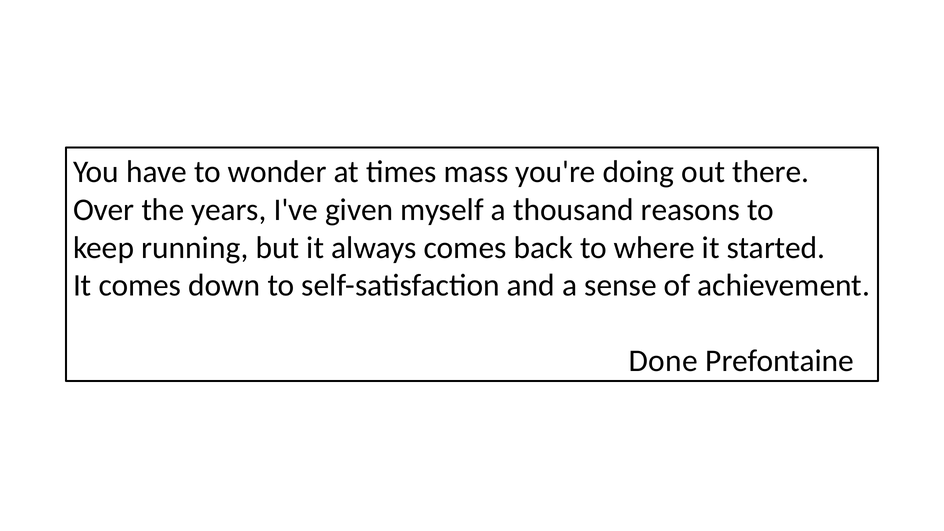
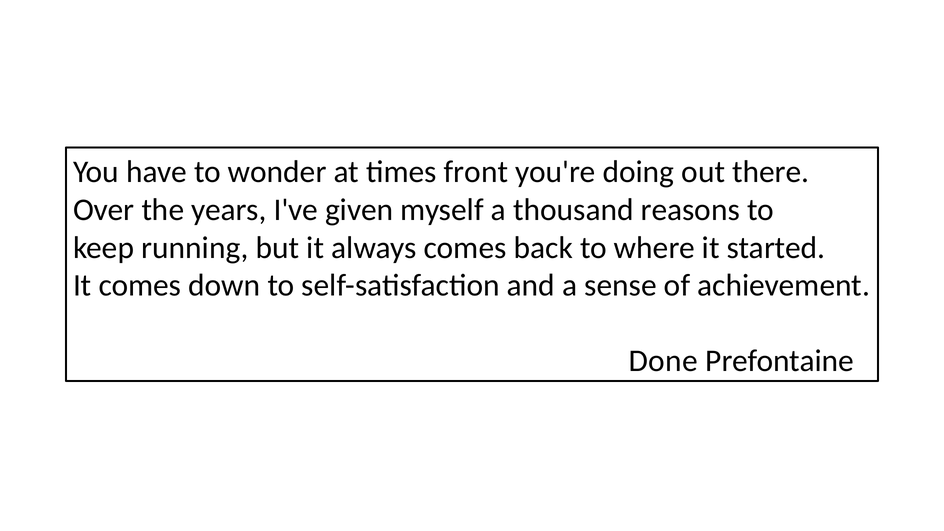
mass: mass -> front (476, 172)
